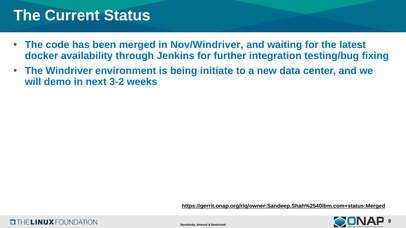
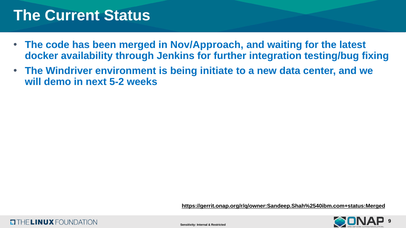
Nov/Windriver: Nov/Windriver -> Nov/Approach (207, 45)
3-2: 3-2 -> 5-2 (117, 82)
